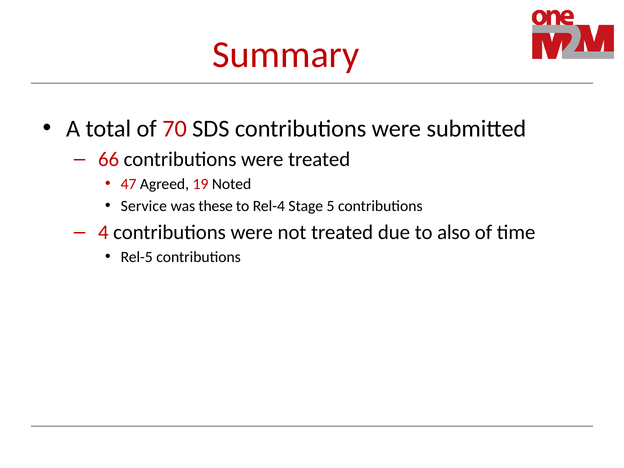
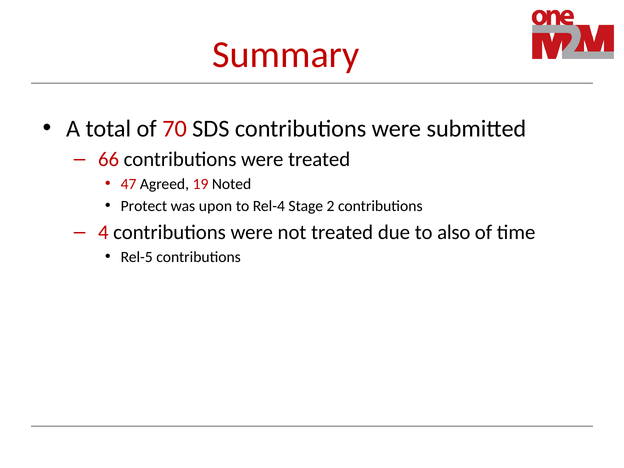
Service: Service -> Protect (144, 206)
these: these -> upon (215, 206)
5: 5 -> 2 (331, 206)
